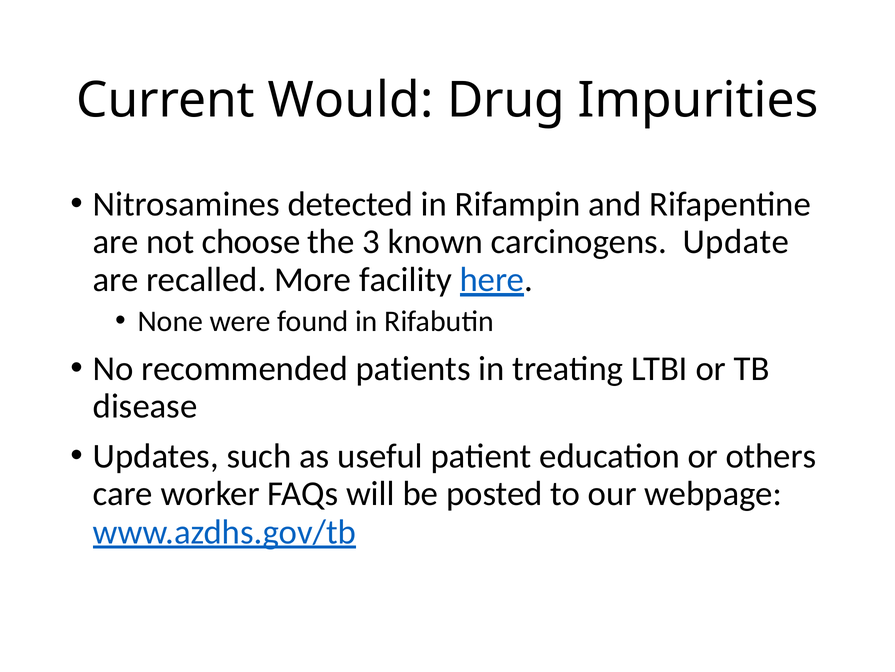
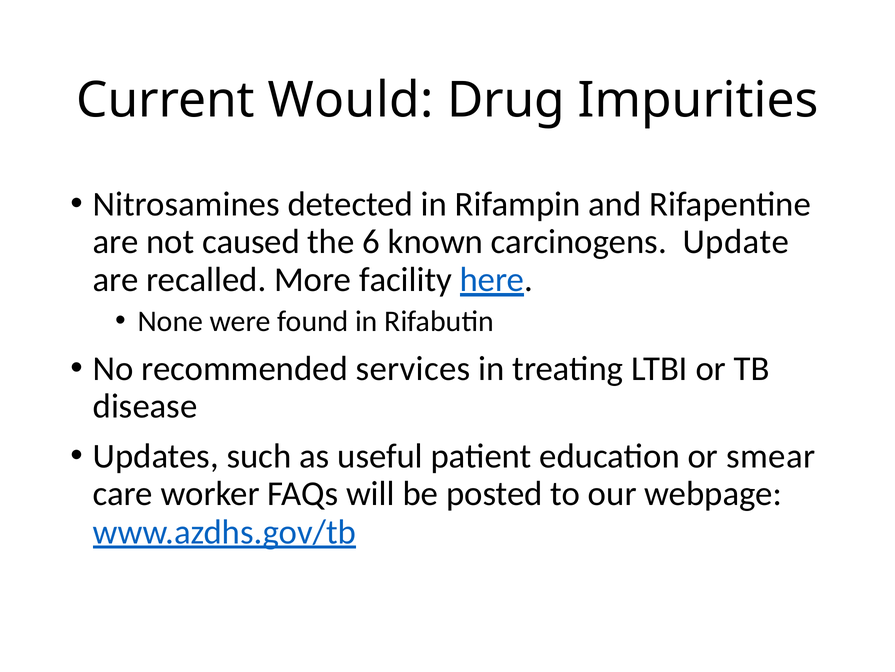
choose: choose -> caused (251, 241)
3: 3 -> 6 (371, 241)
patients: patients -> services (413, 368)
others: others -> smear (771, 456)
